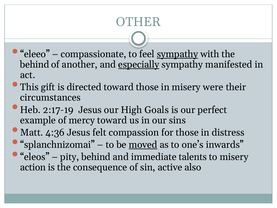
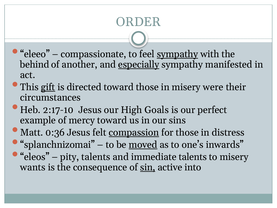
OTHER: OTHER -> ORDER (138, 22)
gift underline: none -> present (48, 87)
2:17-19: 2:17-19 -> 2:17-10 (58, 110)
4:36: 4:36 -> 0:36 (55, 132)
compassion underline: none -> present (134, 132)
pity behind: behind -> talents (96, 157)
action: action -> wants (33, 167)
sin underline: none -> present (148, 167)
also: also -> into (193, 167)
